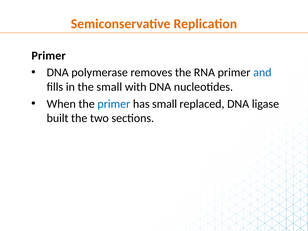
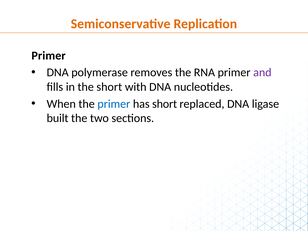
and colour: blue -> purple (262, 73)
the small: small -> short (109, 87)
has small: small -> short (165, 104)
